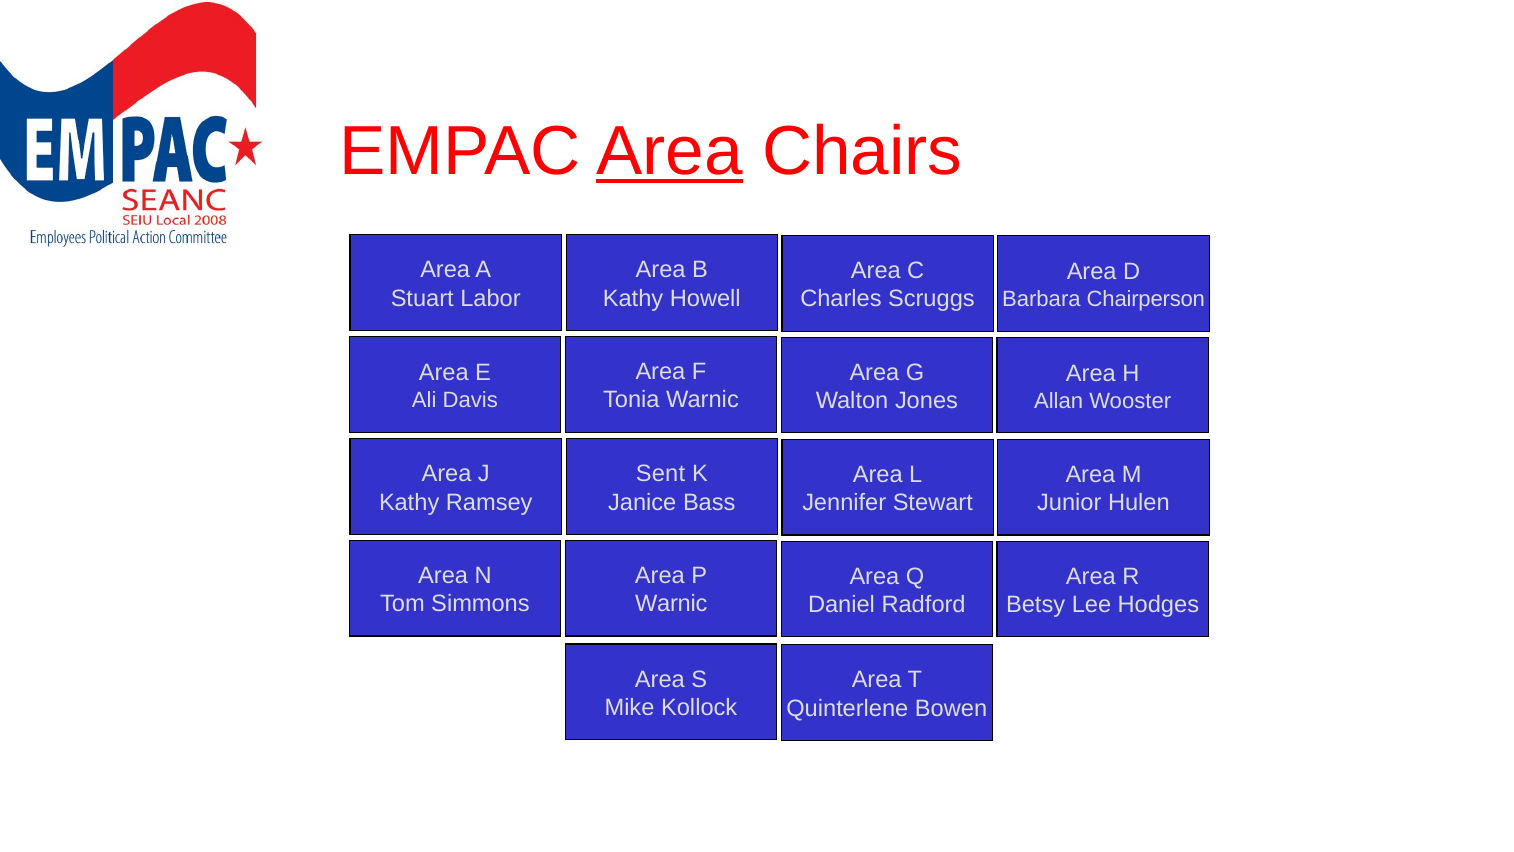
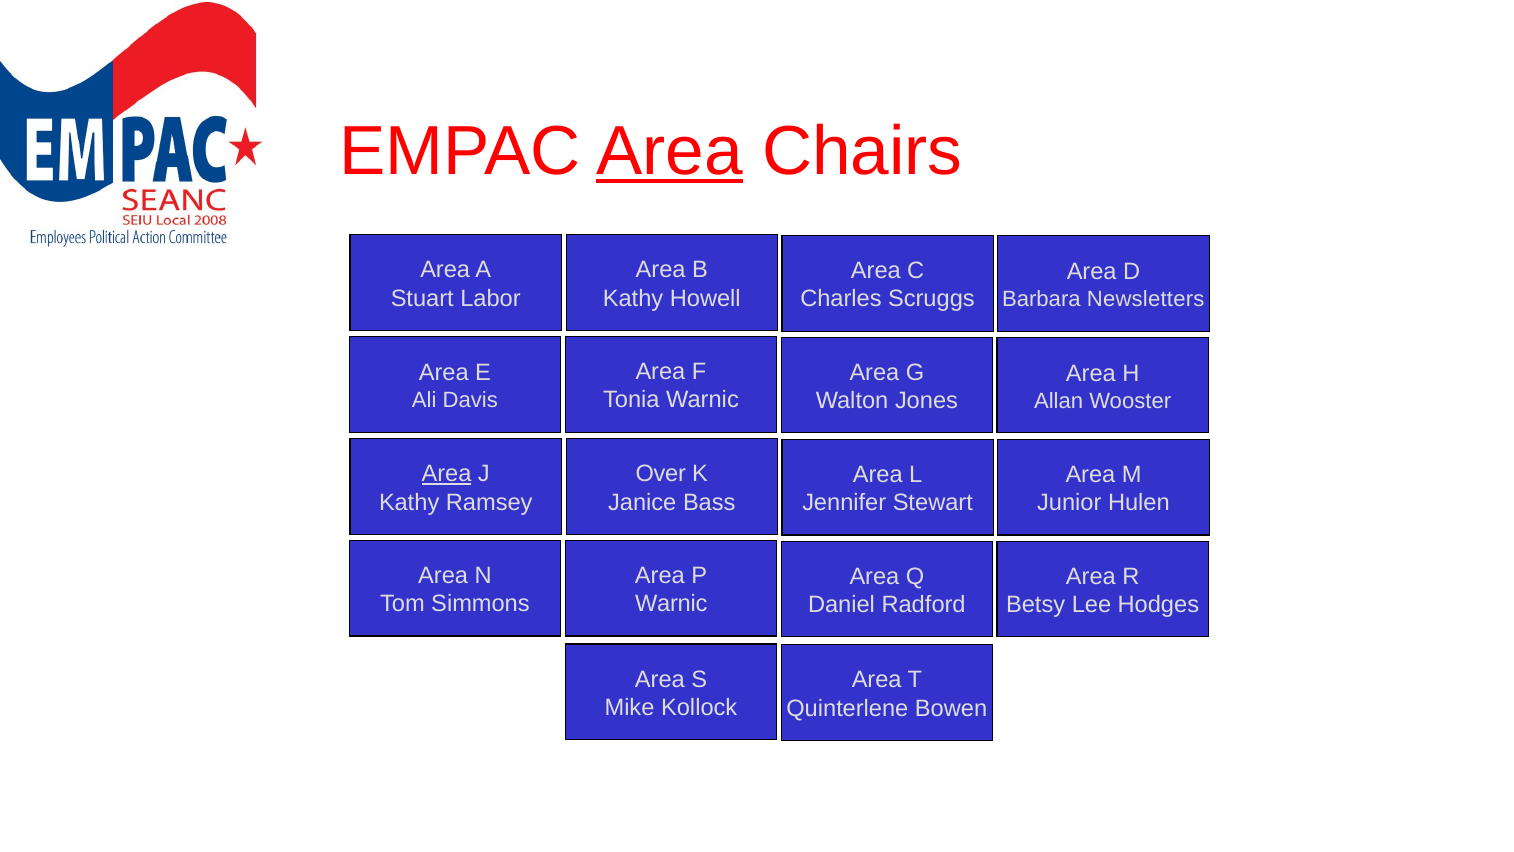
Chairperson: Chairperson -> Newsletters (1146, 299)
Area underline: none -> present (447, 474)
Sent: Sent -> Over (661, 474)
